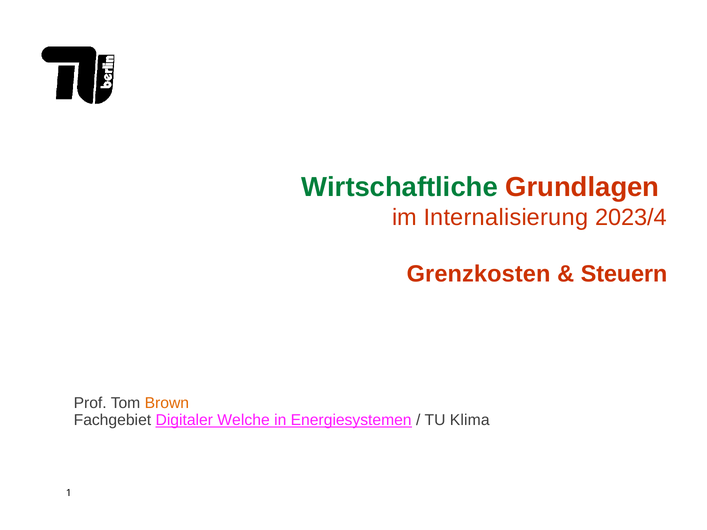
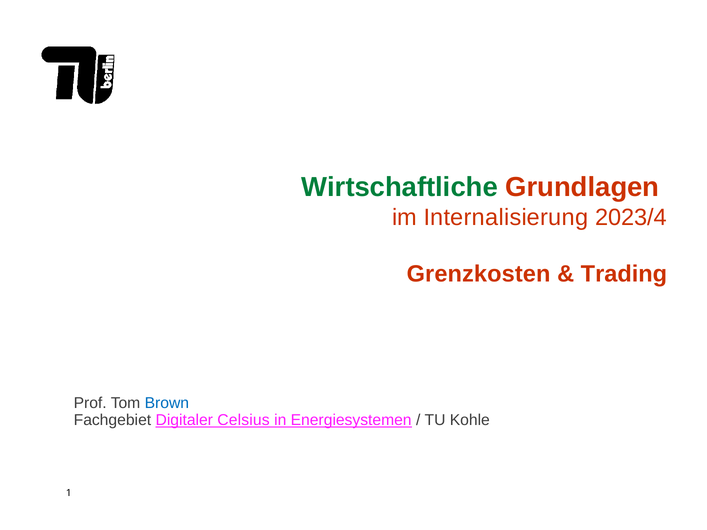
Steuern: Steuern -> Trading (624, 274)
Brown colour: orange -> blue (167, 403)
Welche: Welche -> Celsius (243, 420)
Klima: Klima -> Kohle (470, 420)
